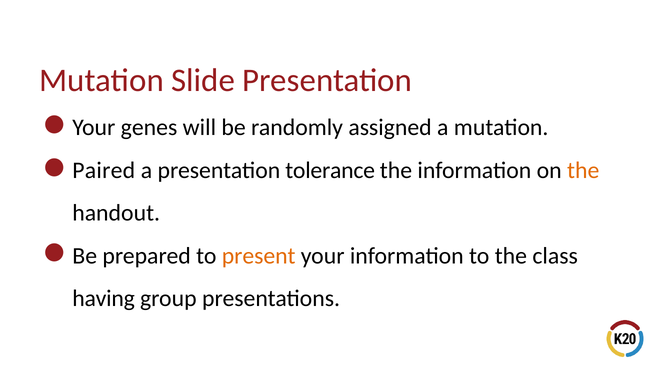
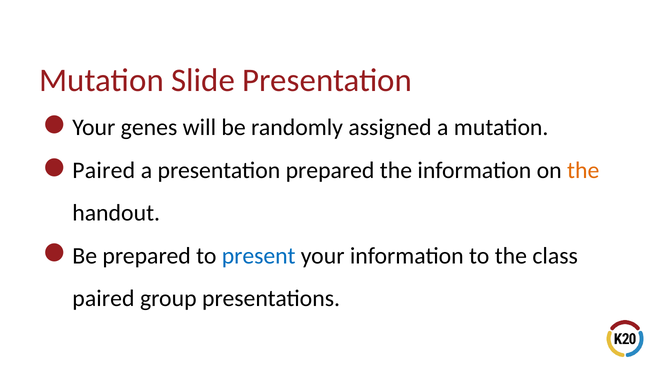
presentation tolerance: tolerance -> prepared (330, 170)
present colour: orange -> blue (259, 256)
having: having -> paired (103, 299)
